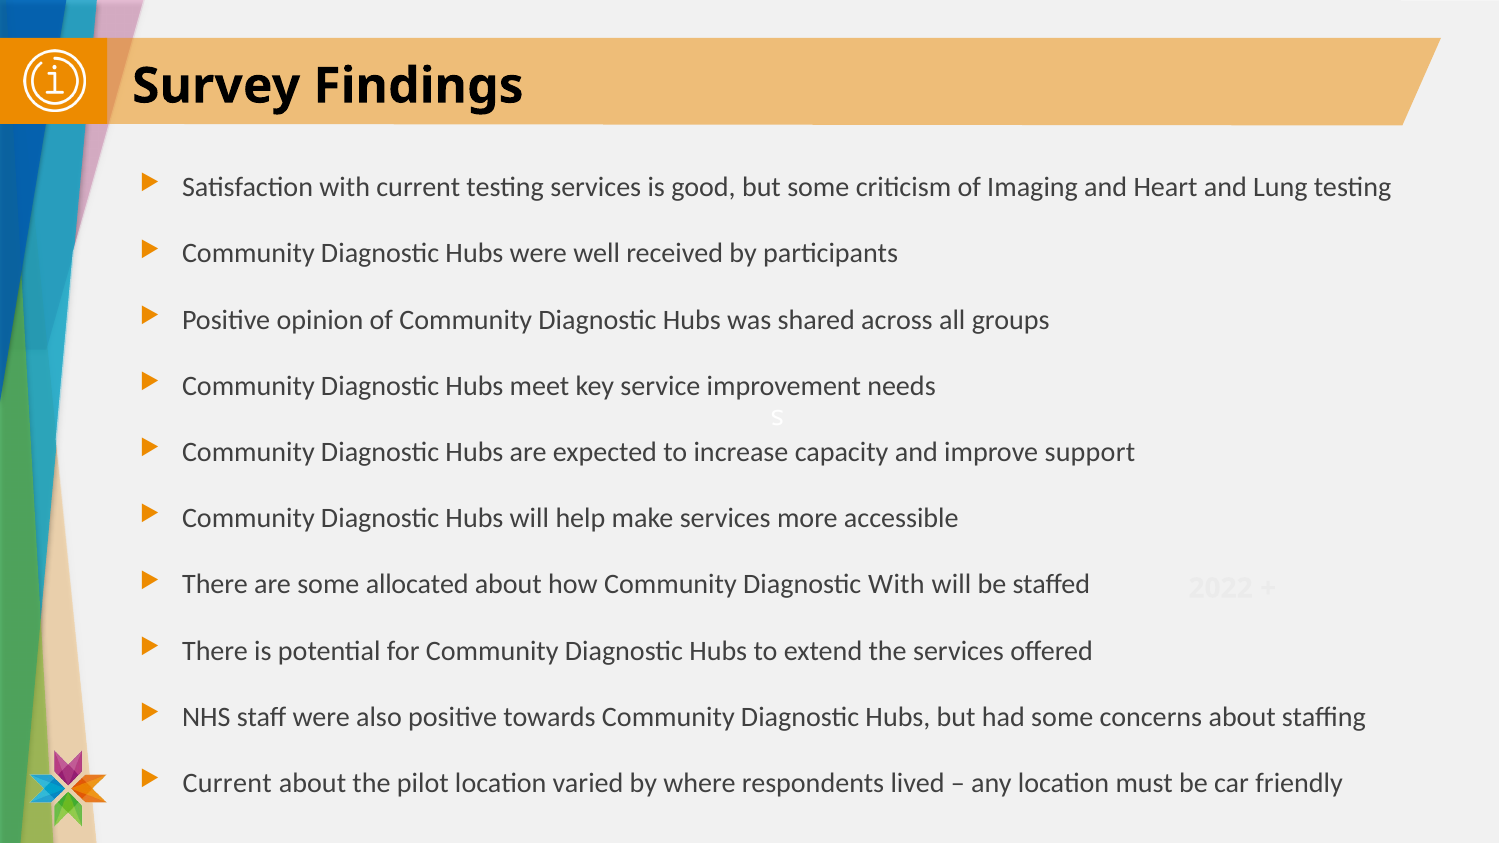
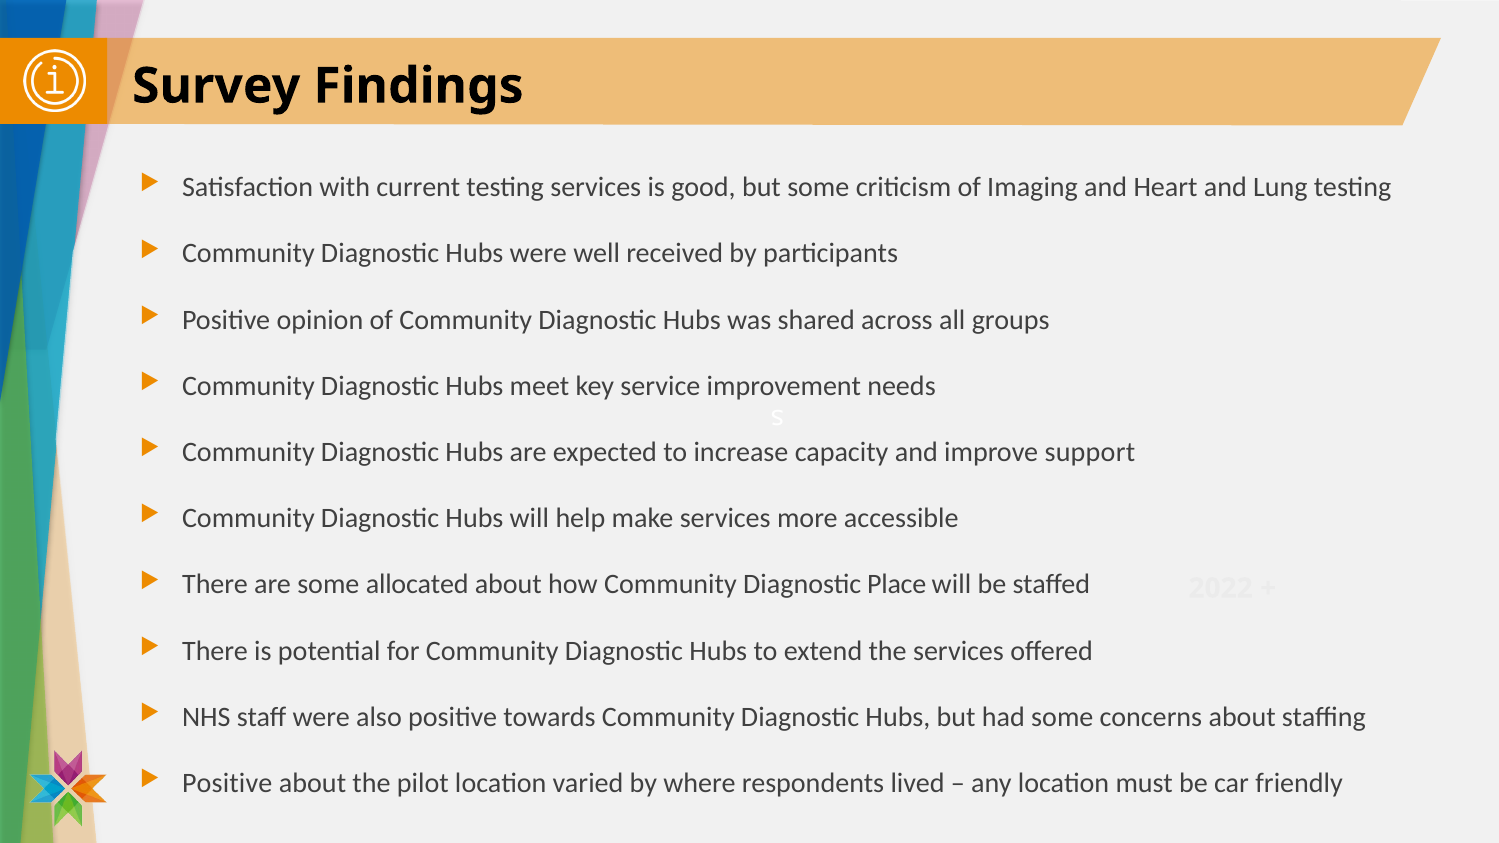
Diagnostic With: With -> Place (897, 585)
Current: Current -> Positive (227, 783)
